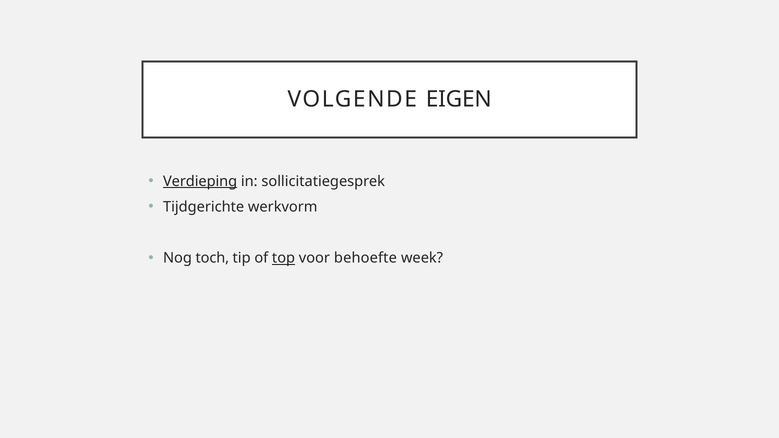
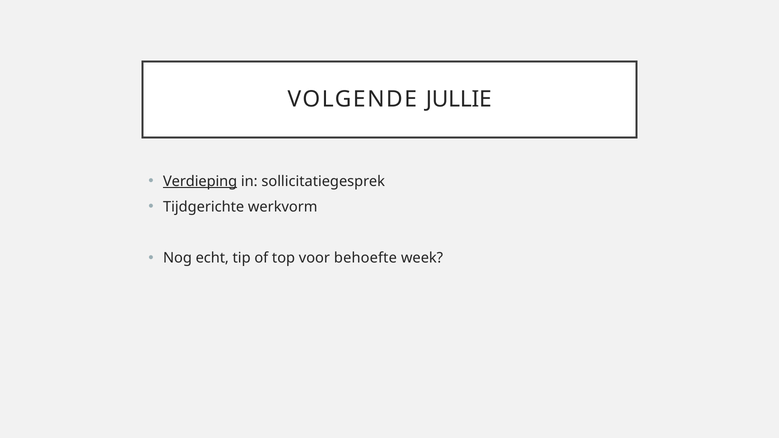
EIGEN: EIGEN -> JULLIE (459, 99)
toch: toch -> echt (212, 258)
top underline: present -> none (284, 258)
